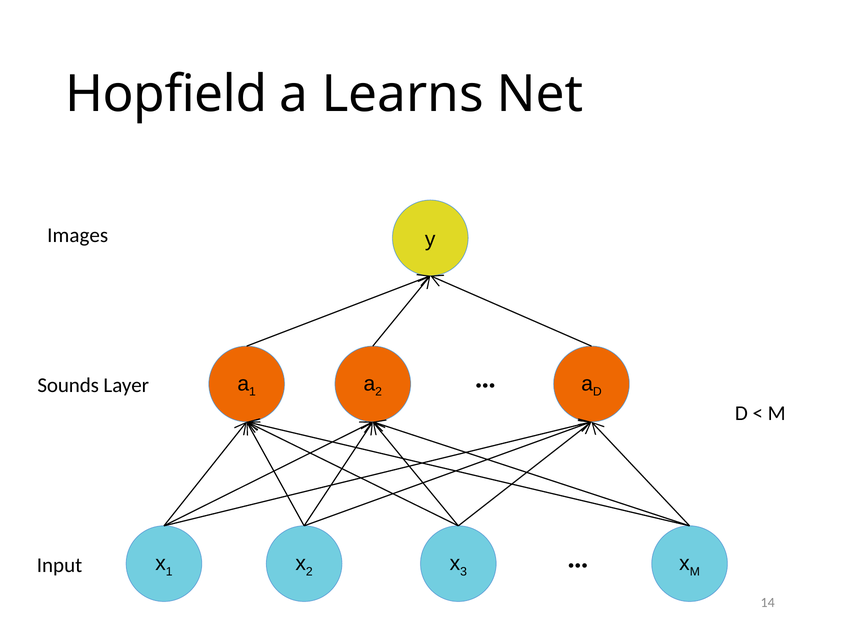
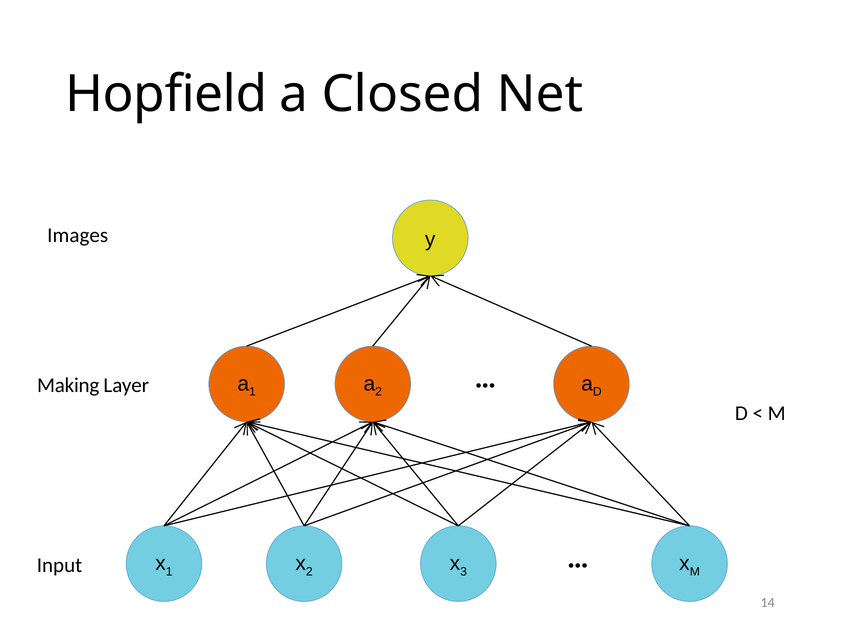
Learns: Learns -> Closed (403, 94)
Sounds: Sounds -> Making (68, 385)
